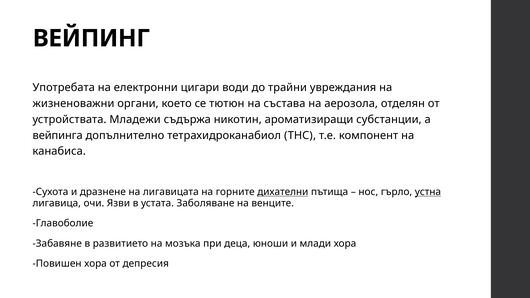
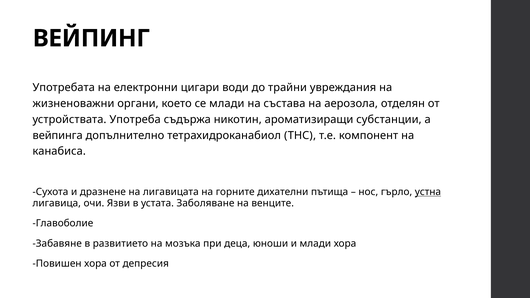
се тютюн: тютюн -> млади (227, 104)
Младежи: Младежи -> Употреба (135, 119)
дихателни underline: present -> none (283, 192)
